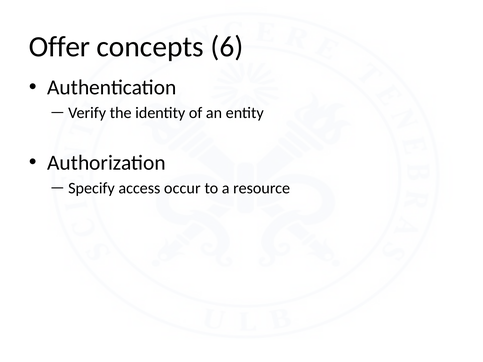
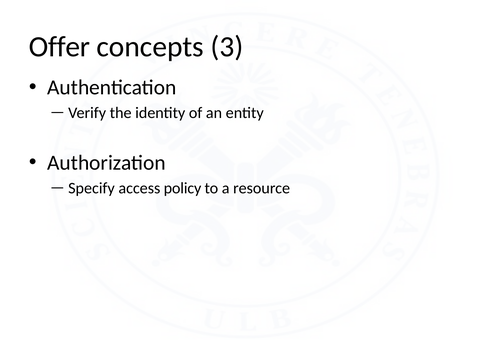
6: 6 -> 3 (227, 47)
occur: occur -> policy (182, 188)
